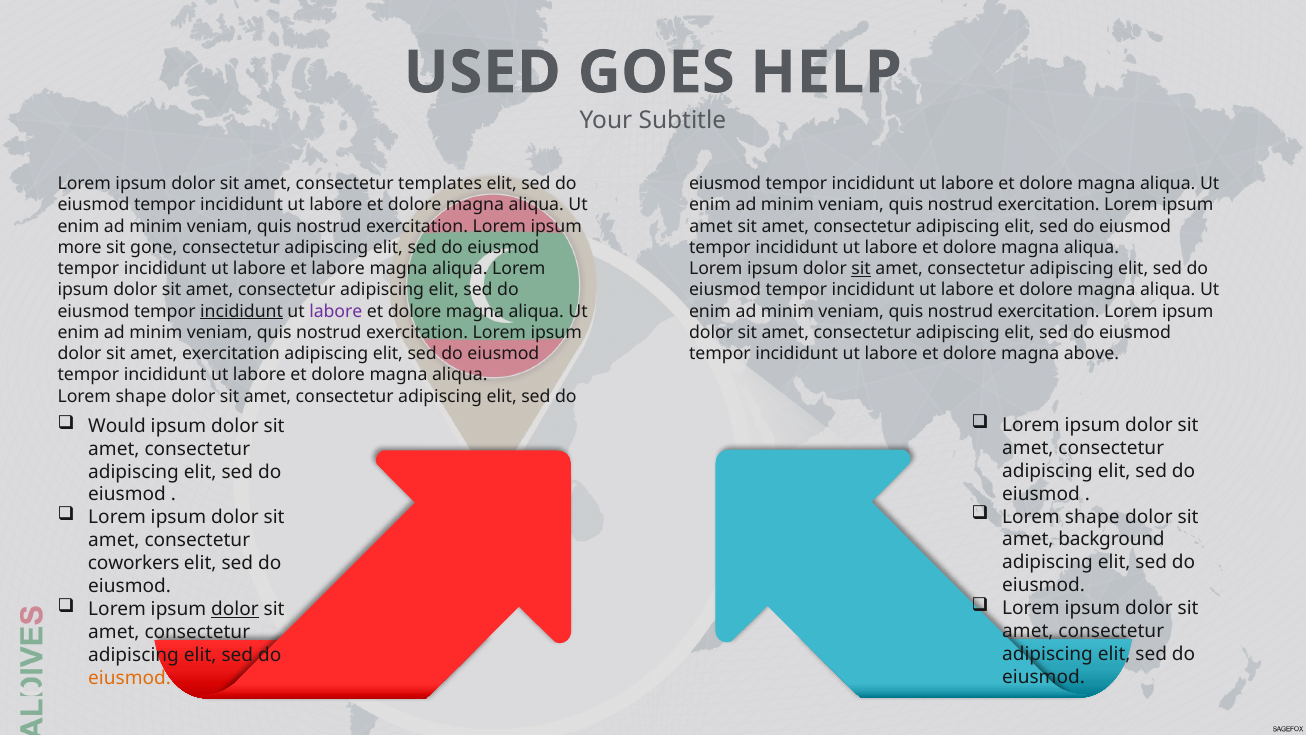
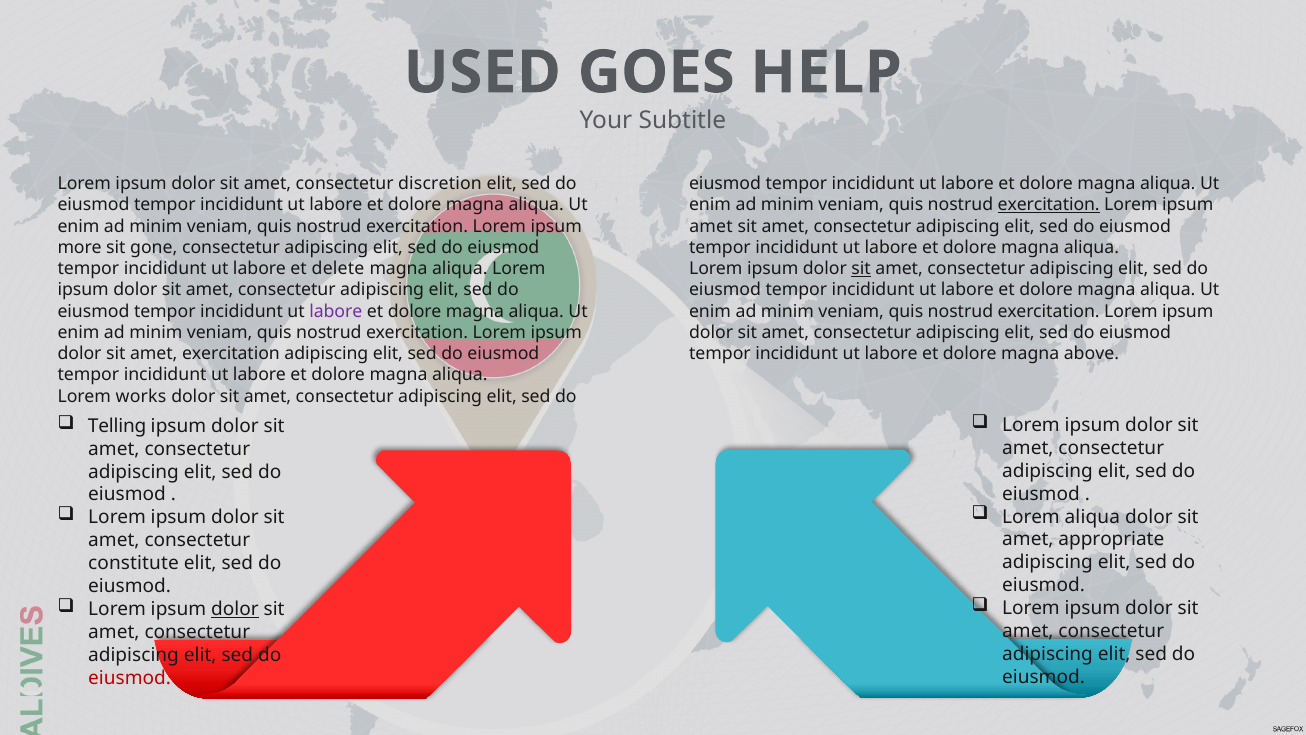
templates: templates -> discretion (440, 184)
exercitation underline: none -> present (1049, 205)
et labore: labore -> delete (338, 269)
incididunt underline: present -> none (242, 311)
shape: shape -> works (141, 396)
Would: Would -> Telling (117, 426)
shape: shape -> aliqua (1092, 517)
background: background -> appropriate (1111, 539)
coworkers: coworkers -> constitute (134, 563)
eiusmod colour: orange -> red (130, 677)
